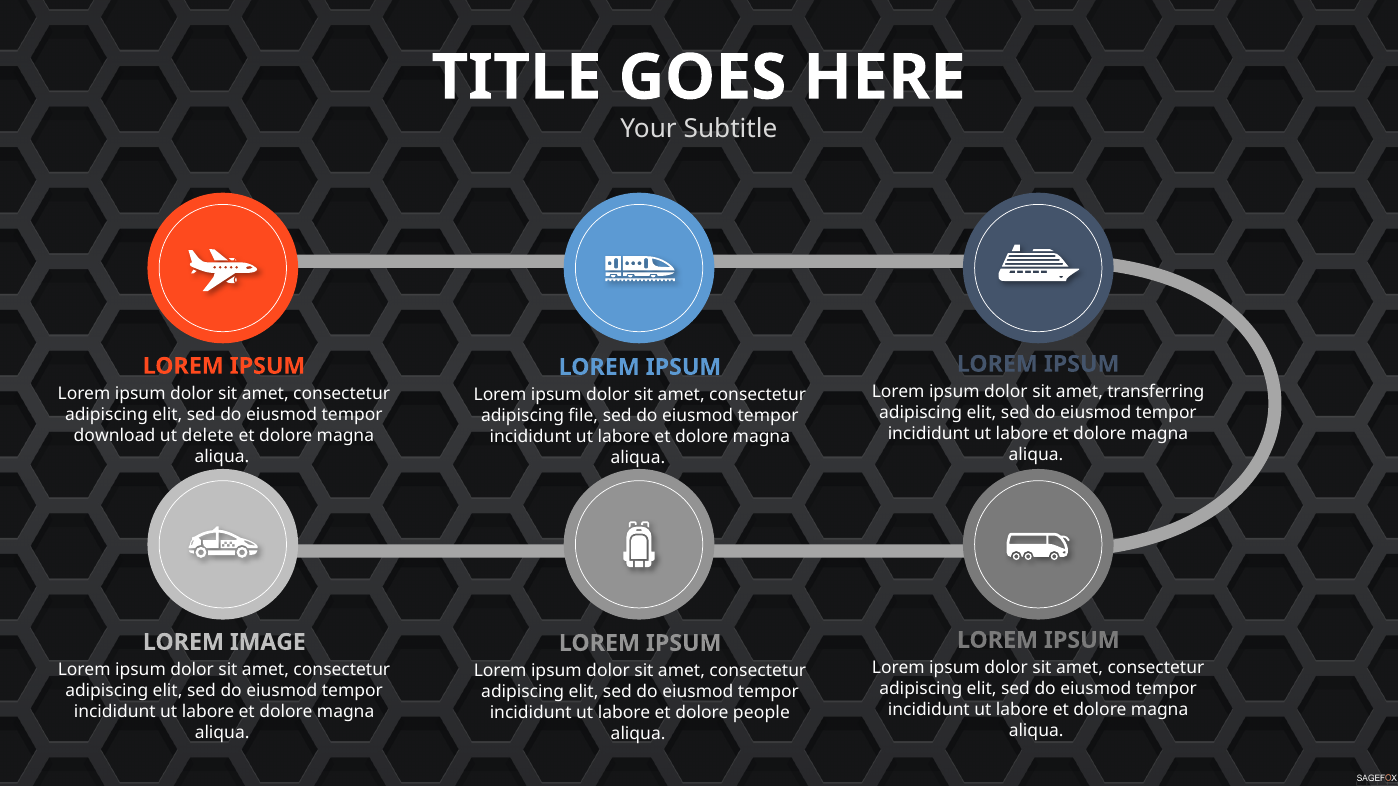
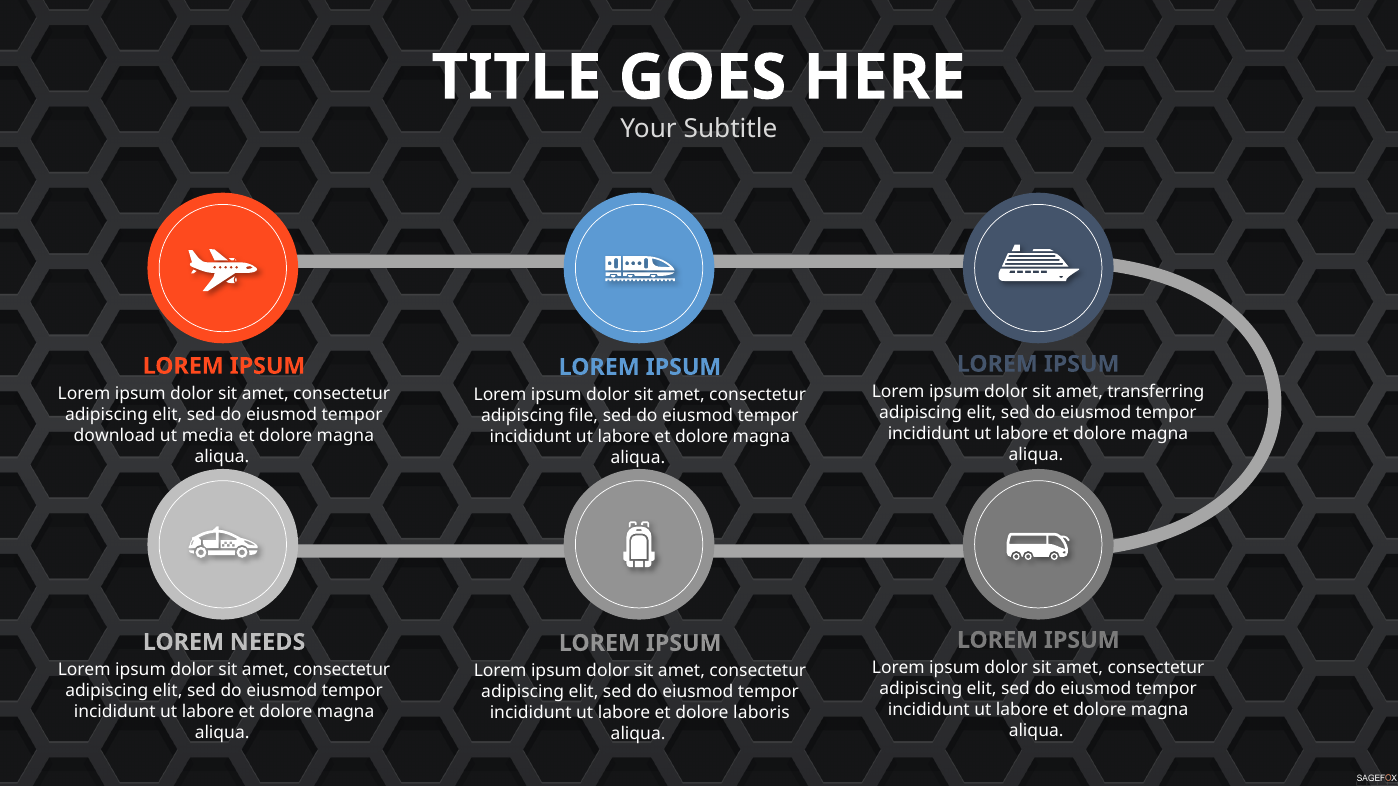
delete: delete -> media (208, 436)
IMAGE: IMAGE -> NEEDS (268, 642)
people: people -> laboris (761, 713)
